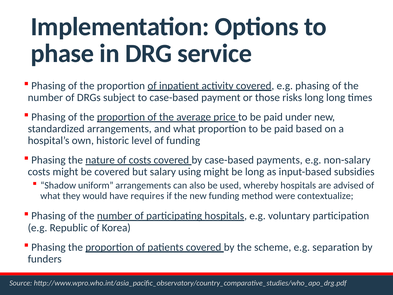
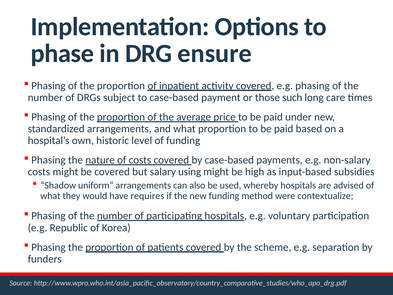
service: service -> ensure (215, 53)
risks: risks -> such (292, 97)
long long: long -> care (336, 97)
be long: long -> high (255, 172)
